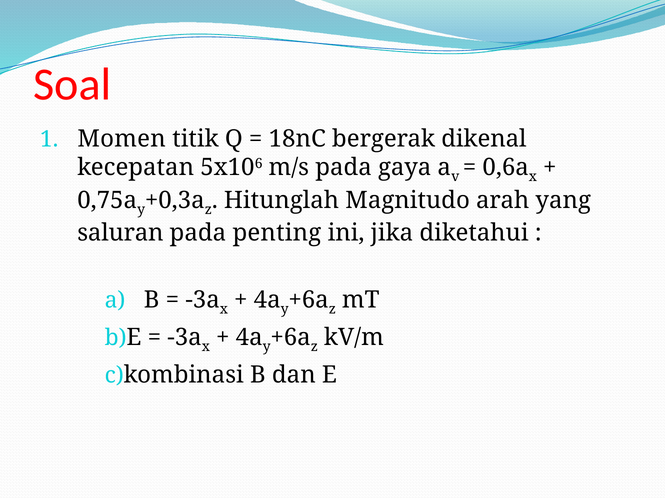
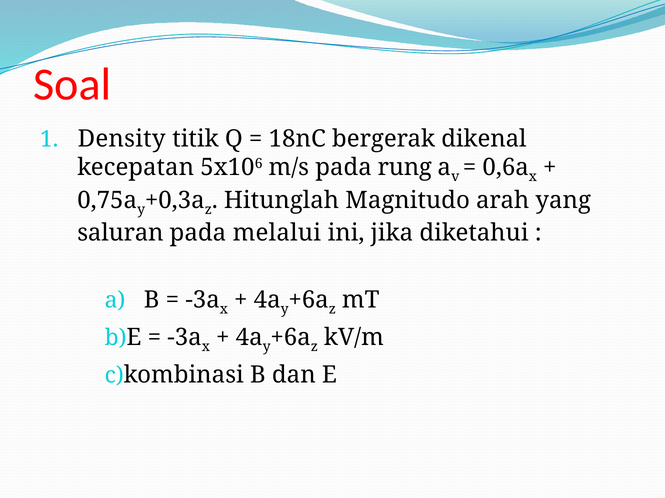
Momen: Momen -> Density (122, 139)
gaya: gaya -> rung (405, 168)
penting: penting -> melalui (277, 233)
